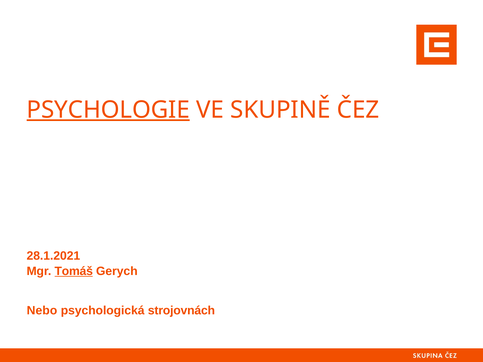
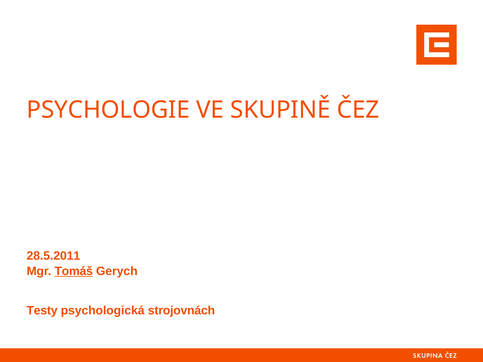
PSYCHOLOGIE underline: present -> none (108, 110)
28.1.2021: 28.1.2021 -> 28.5.2011 (53, 256)
Nebo: Nebo -> Testy (42, 311)
